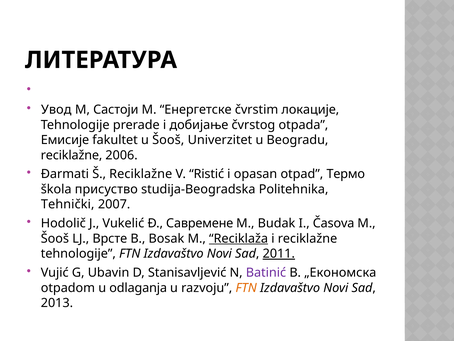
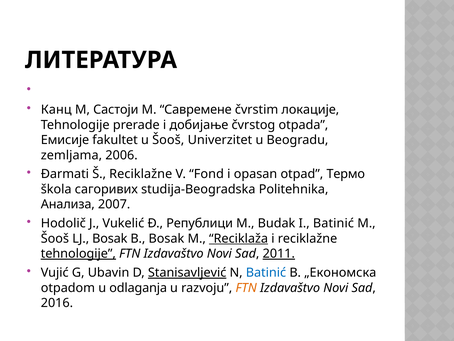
Увод: Увод -> Канц (56, 110)
Енергетске: Енергетске -> Савремене (196, 110)
reciklažne: reciklažne -> zemljama (71, 155)
Ristić: Ristić -> Fond (207, 174)
присуство: присуство -> сагоривих (106, 189)
Tehnički: Tehnički -> Анализа (68, 204)
Савремене: Савремене -> Републици (200, 223)
I Časova: Časova -> Batinić (333, 223)
LJ Врсте: Врсте -> Bosak (110, 238)
tehnologije underline: none -> present (78, 253)
Stanisavljević underline: none -> present (187, 272)
Batinić colour: purple -> blue (266, 272)
2013: 2013 -> 2016 (57, 303)
